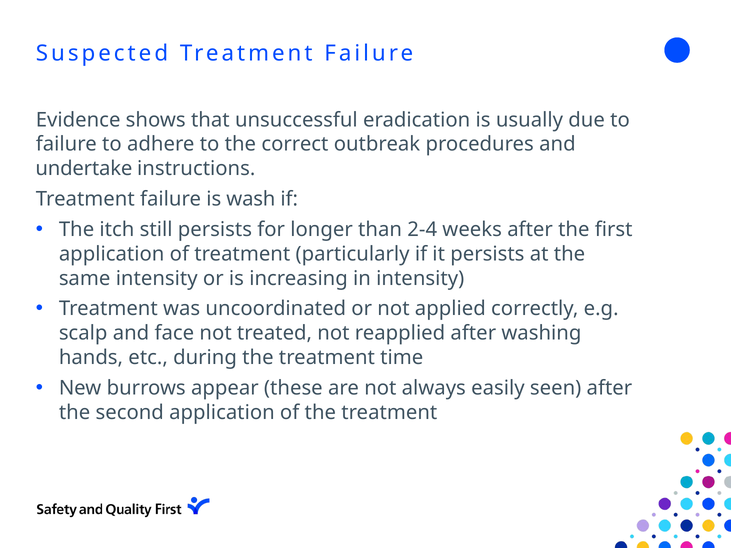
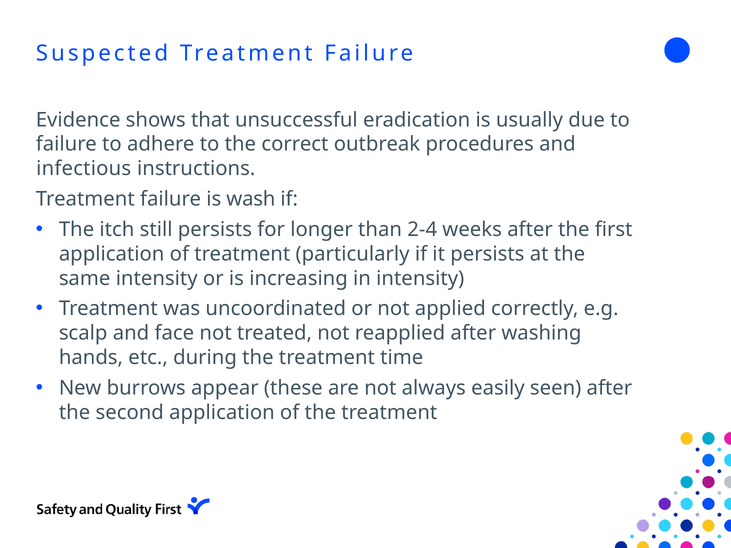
undertake: undertake -> infectious (84, 169)
